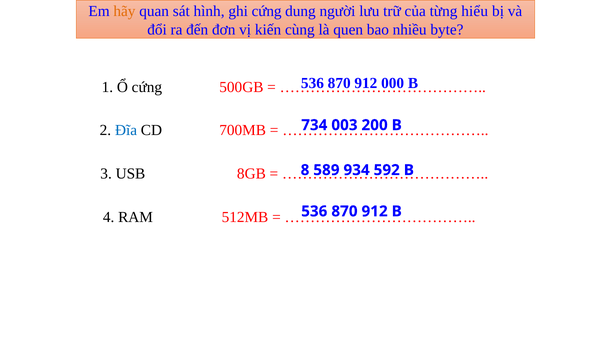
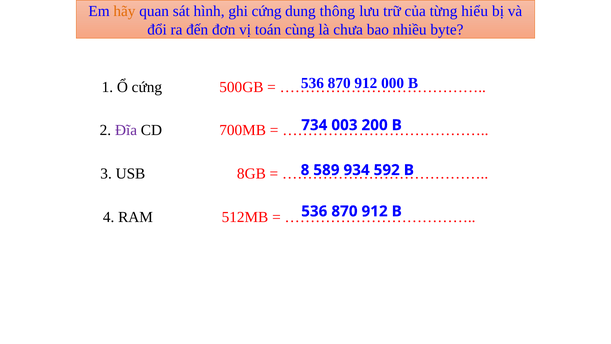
người: người -> thông (337, 11)
kiến: kiến -> toán (268, 30)
quen: quen -> chưa (348, 30)
Đĩa colour: blue -> purple (126, 130)
